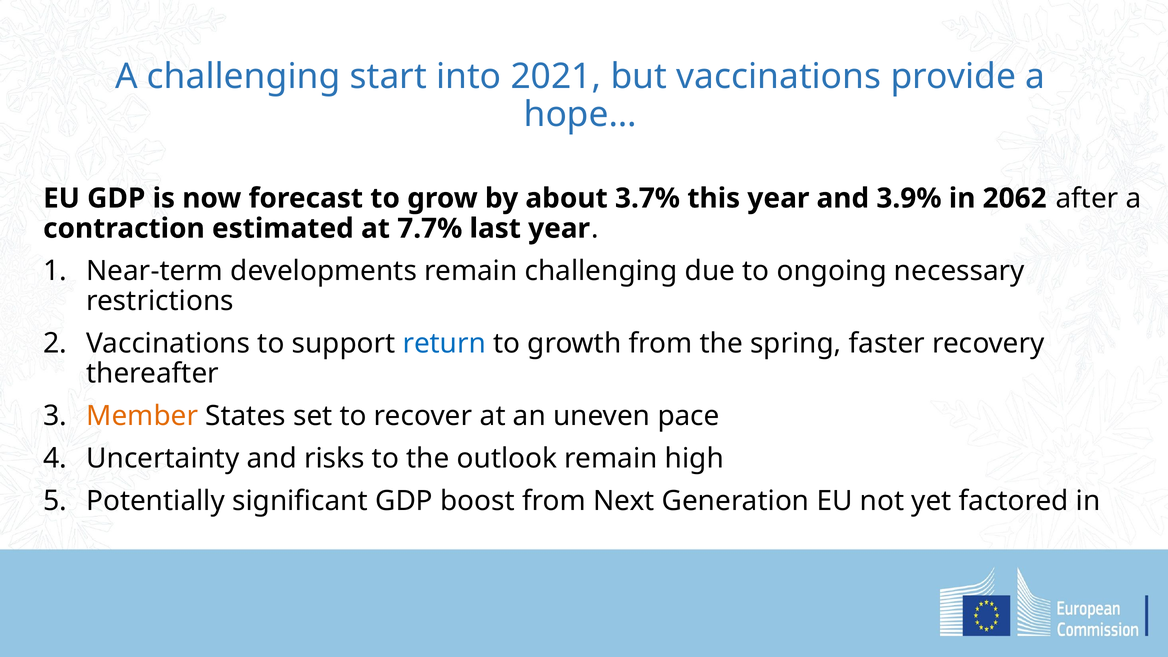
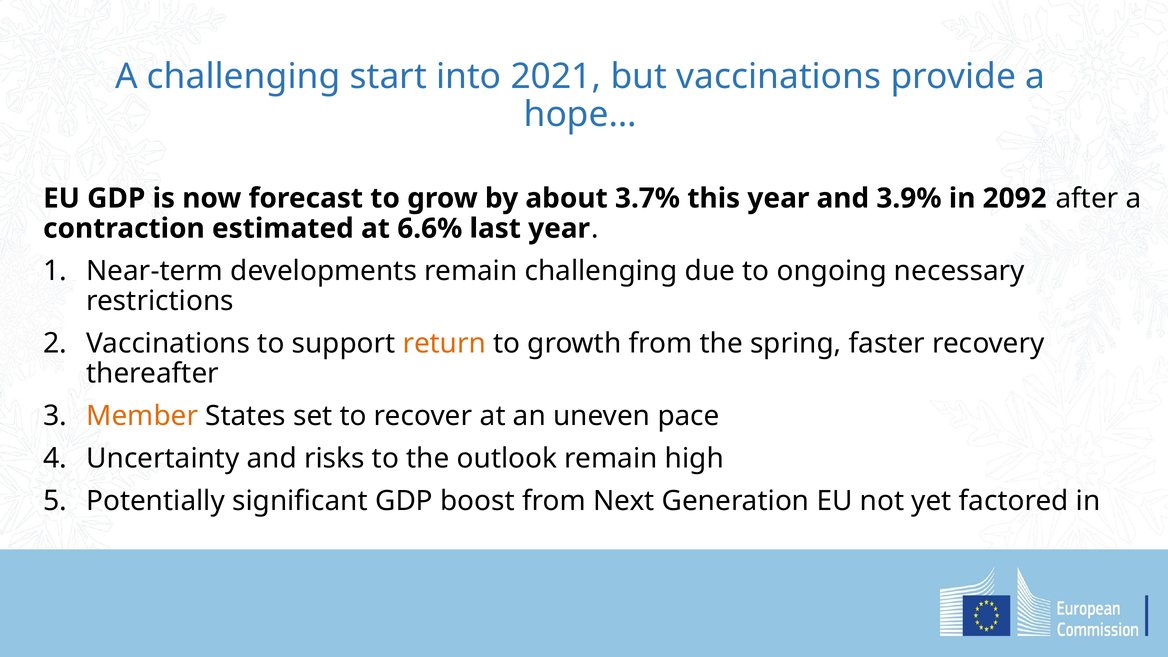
2062: 2062 -> 2092 (1015, 198)
7.7%: 7.7% -> 6.6% (430, 228)
return colour: blue -> orange (444, 343)
